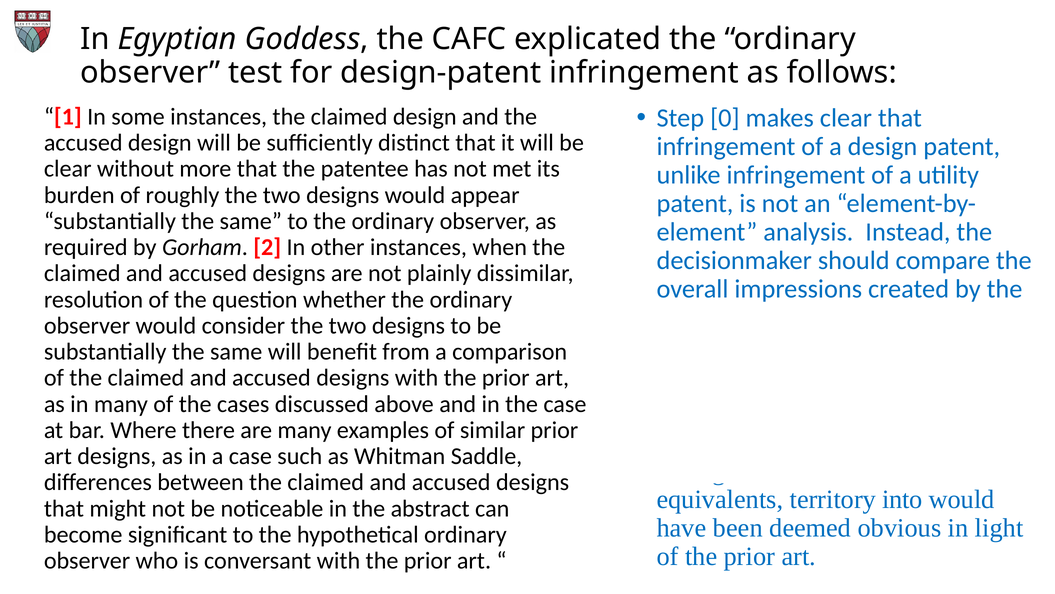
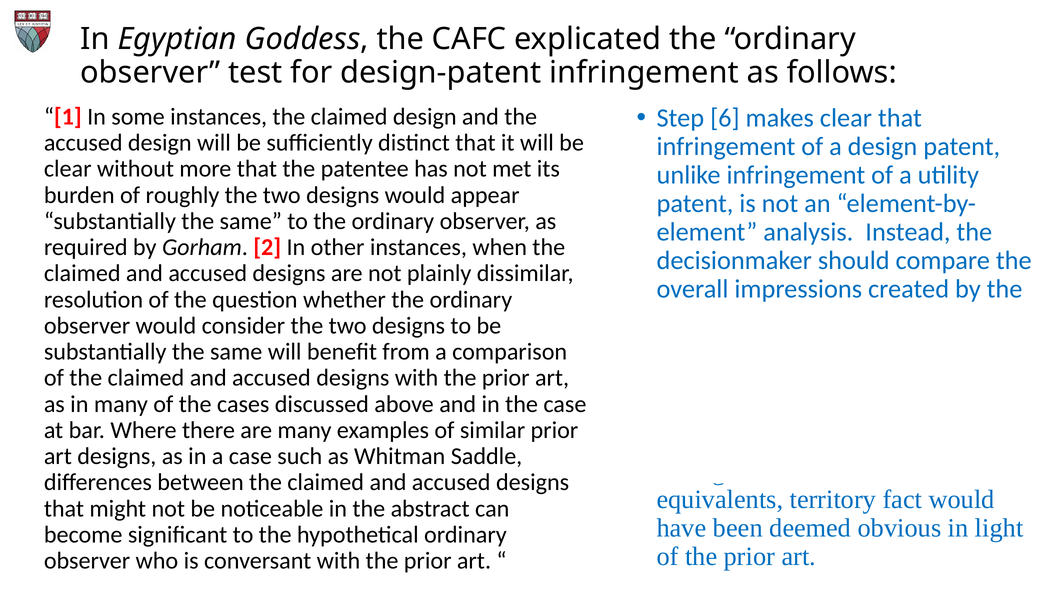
0: 0 -> 6 (725, 118)
into: into -> fact (902, 499)
